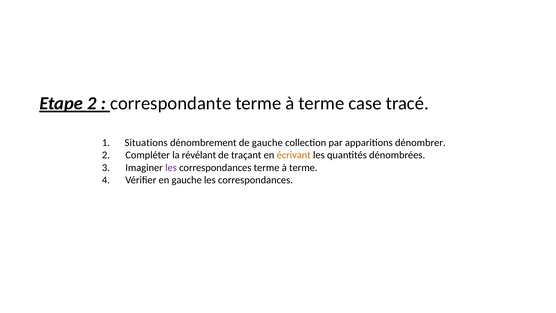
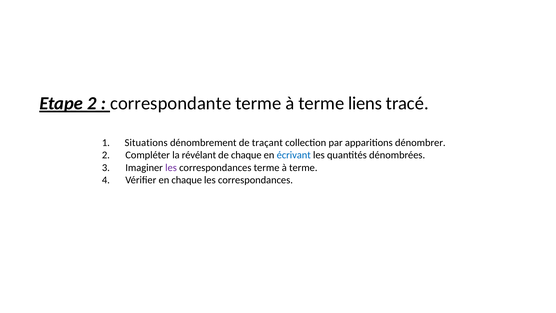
case: case -> liens (365, 103)
de gauche: gauche -> traçant (267, 143)
de traçant: traçant -> chaque (246, 155)
écrivant colour: orange -> blue (294, 155)
en gauche: gauche -> chaque (187, 180)
